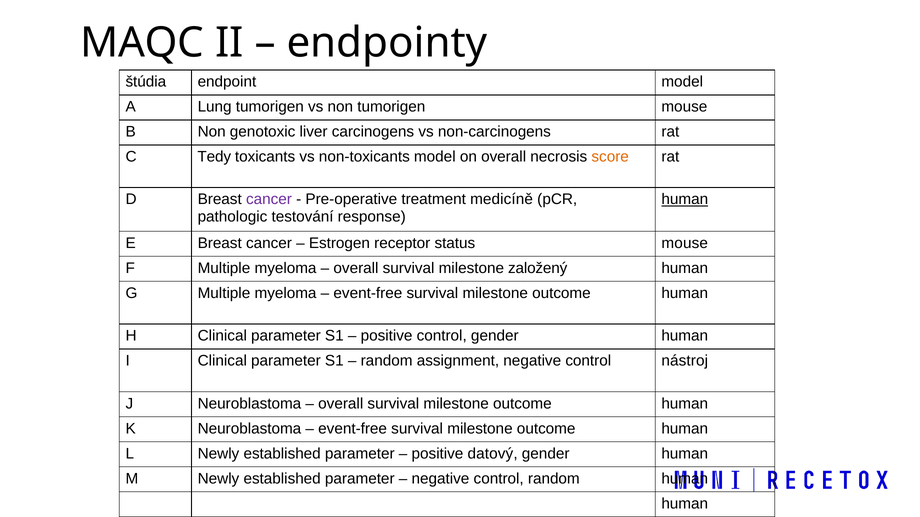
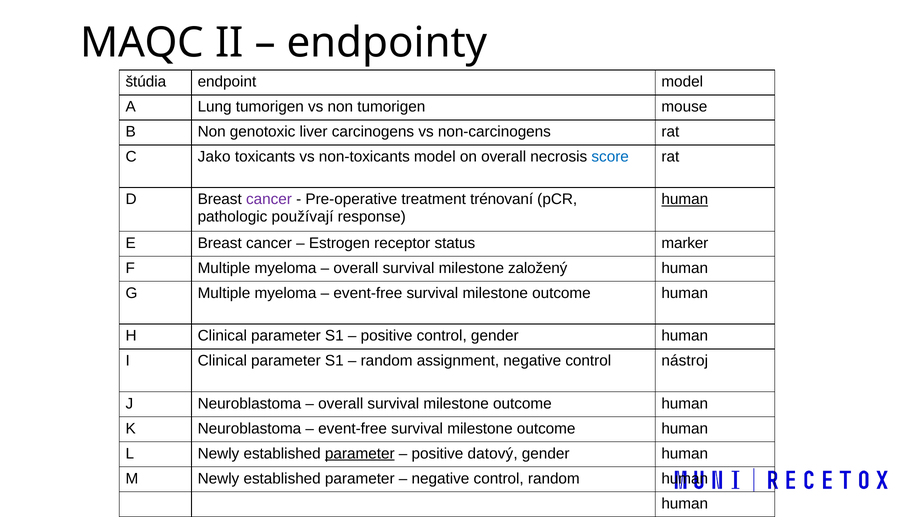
Tedy: Tedy -> Jako (214, 157)
score colour: orange -> blue (610, 157)
medicíně: medicíně -> trénovaní (502, 200)
testování: testování -> používají (303, 217)
status mouse: mouse -> marker (685, 243)
parameter underline: none -> present (360, 454)
